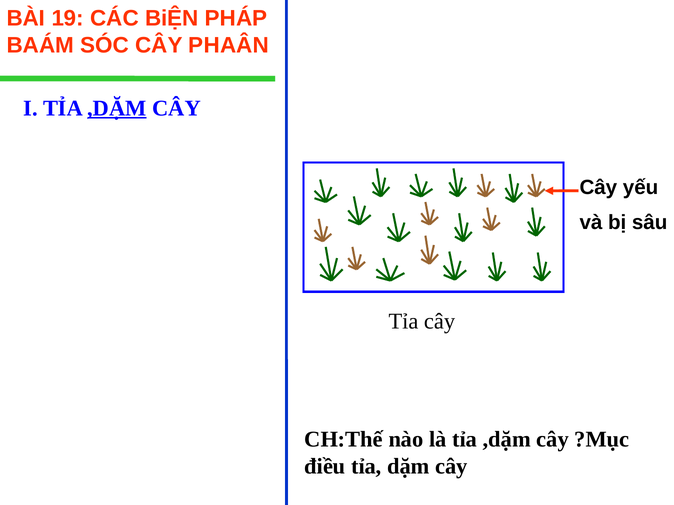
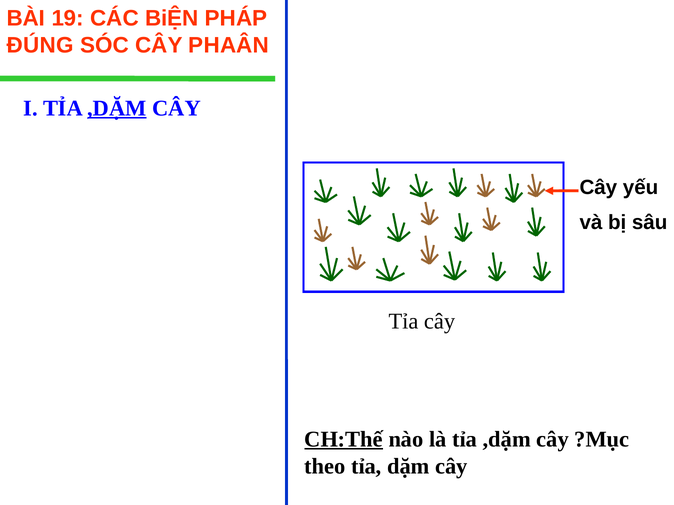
BAÁM: BAÁM -> ĐÚNG (40, 45)
CH:Thế underline: none -> present (344, 440)
điều: điều -> theo (325, 467)
